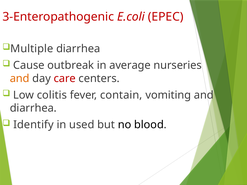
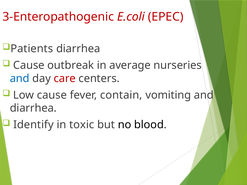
Multiple: Multiple -> Patients (32, 49)
and colour: orange -> blue (20, 78)
Low colitis: colitis -> cause (52, 95)
used: used -> toxic (82, 125)
